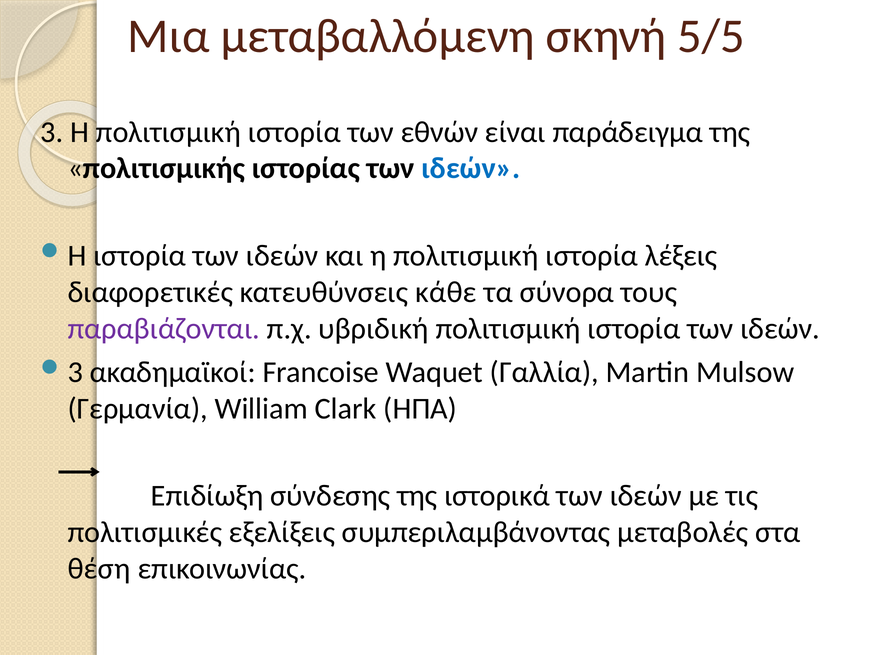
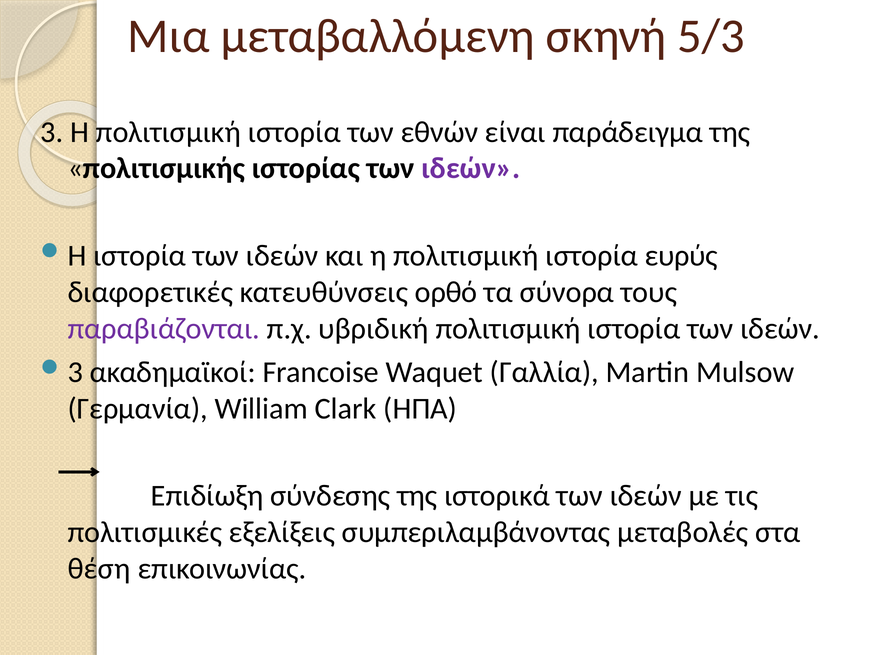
5/5: 5/5 -> 5/3 (711, 36)
ιδεών colour: blue -> purple (471, 168)
λέξεις: λέξεις -> ευρύς (681, 256)
κάθε: κάθε -> ορθό (446, 292)
